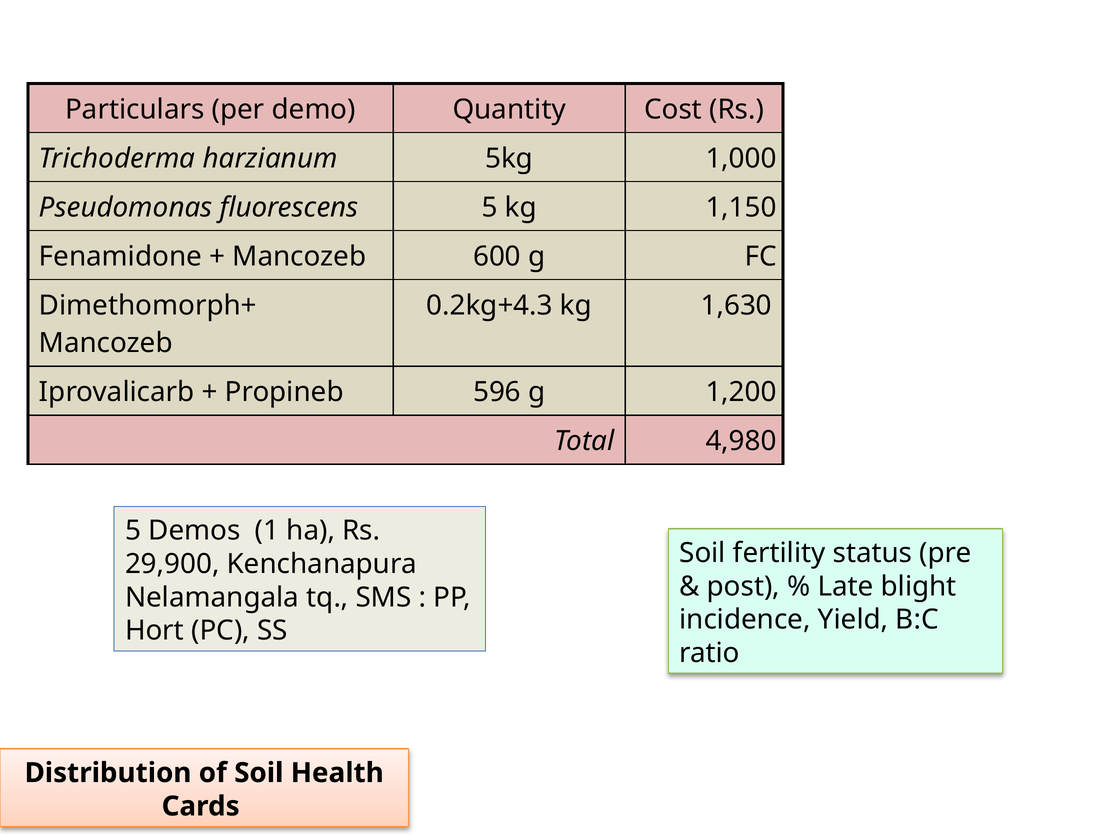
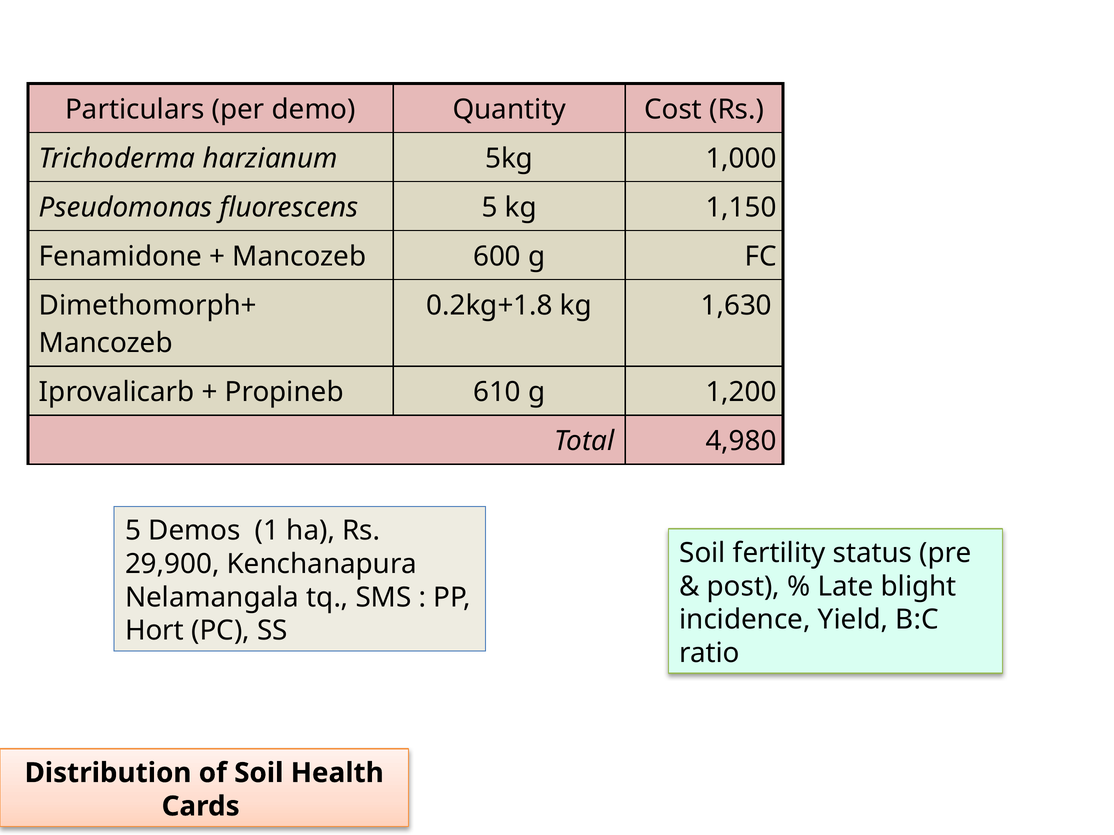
0.2kg+4.3: 0.2kg+4.3 -> 0.2kg+1.8 (490, 306)
596: 596 -> 610 (497, 393)
